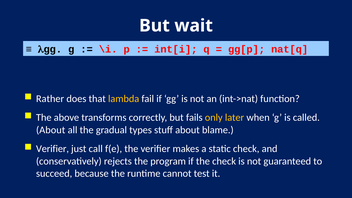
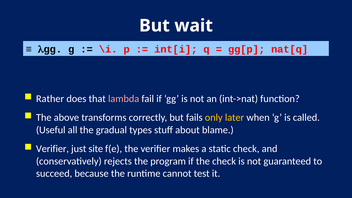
lambda colour: yellow -> pink (124, 99)
About: About -> Useful (51, 130)
call: call -> site (96, 149)
